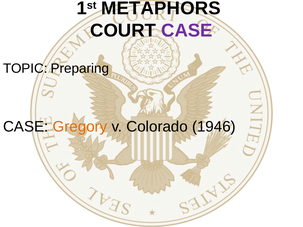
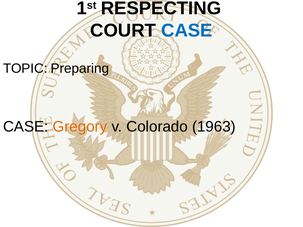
METAPHORS: METAPHORS -> RESPECTING (161, 8)
CASE colour: purple -> blue (187, 31)
1946: 1946 -> 1963 (214, 127)
